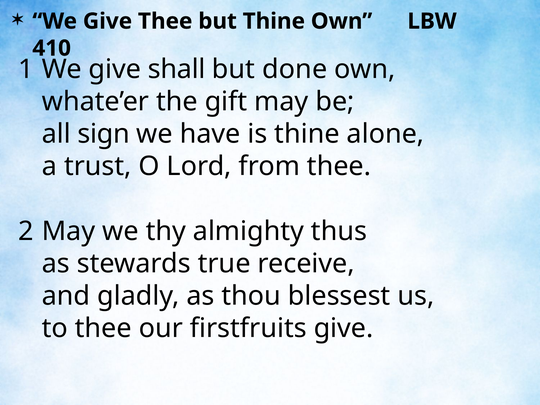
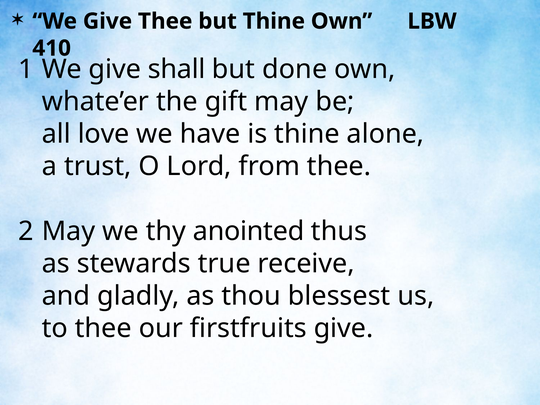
sign: sign -> love (104, 134)
almighty: almighty -> anointed (249, 231)
